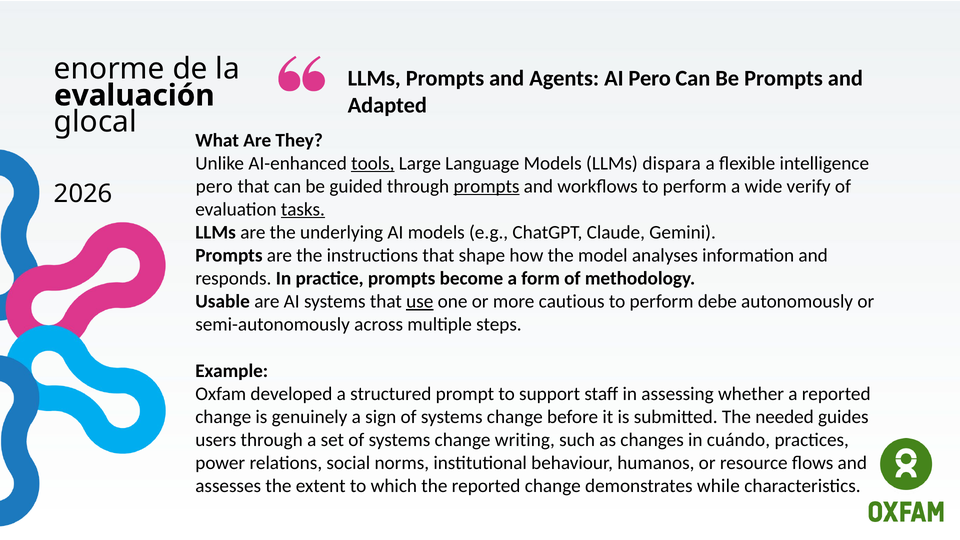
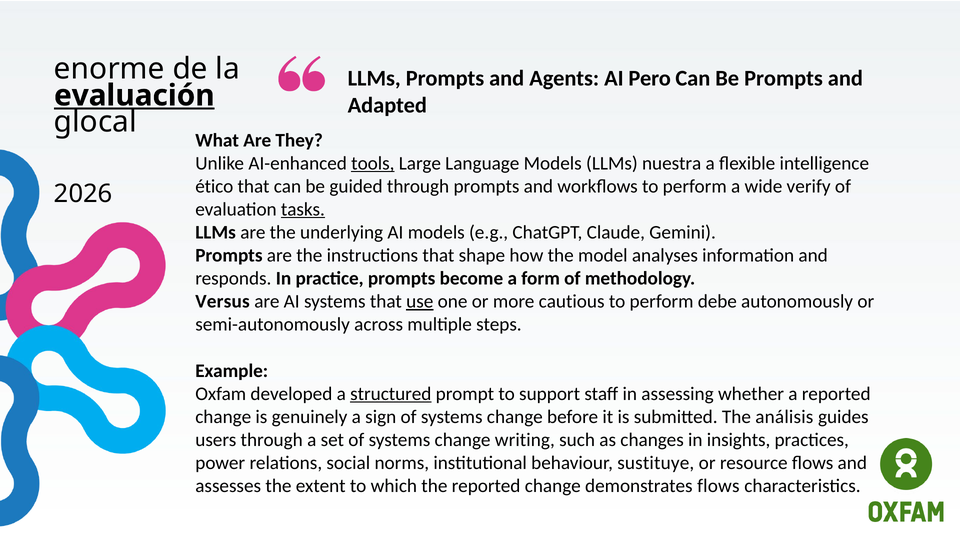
evaluación underline: none -> present (134, 96)
dispara: dispara -> nuestra (672, 163)
pero: pero -> ético (214, 186)
prompts underline: present -> none (486, 186)
Usable: Usable -> Versus (222, 302)
structured underline: none -> present (391, 394)
needed: needed -> análisis (784, 417)
cuándo: cuándo -> insights (739, 440)
humanos: humanos -> sustituye (656, 463)
demonstrates while: while -> flows (718, 486)
